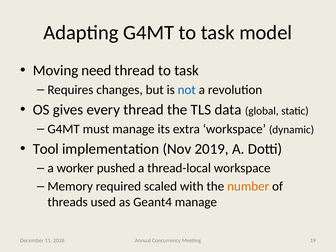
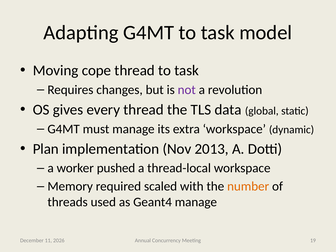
need: need -> cope (96, 70)
not colour: blue -> purple (187, 90)
Tool: Tool -> Plan (46, 149)
2019: 2019 -> 2013 (212, 149)
